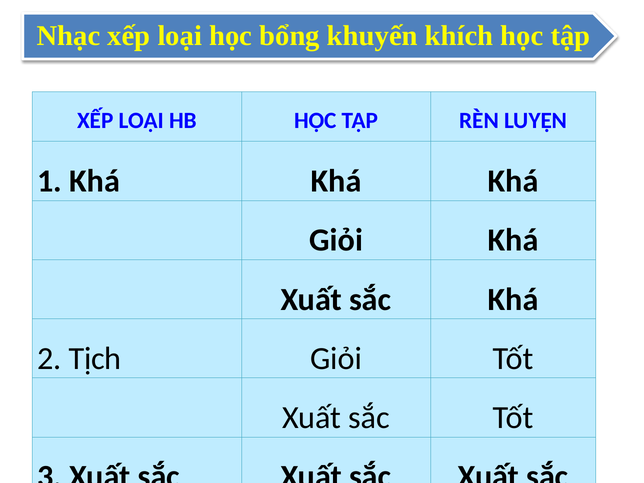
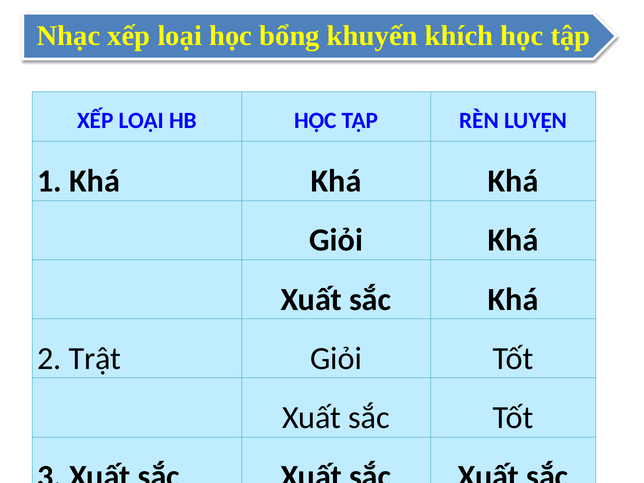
Tịch: Tịch -> Trật (95, 359)
